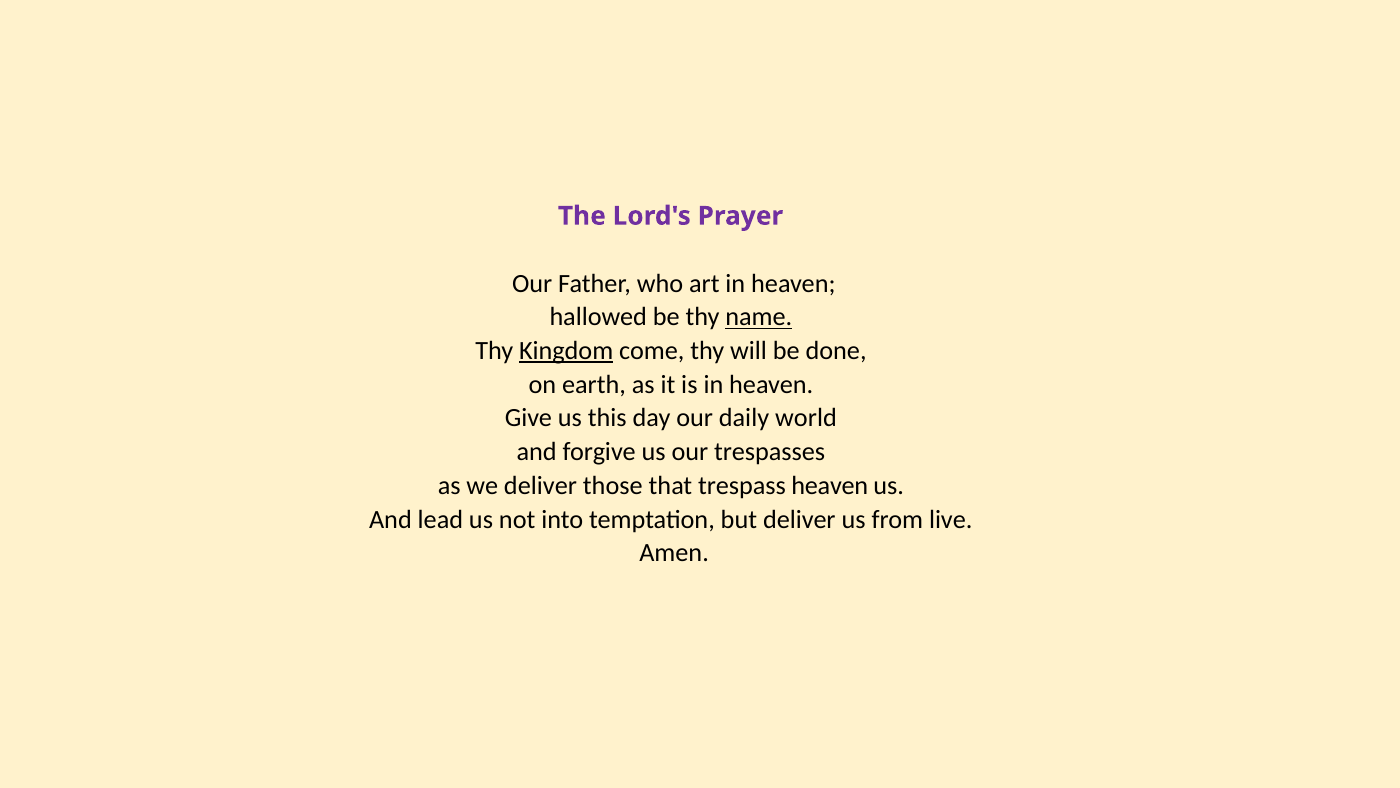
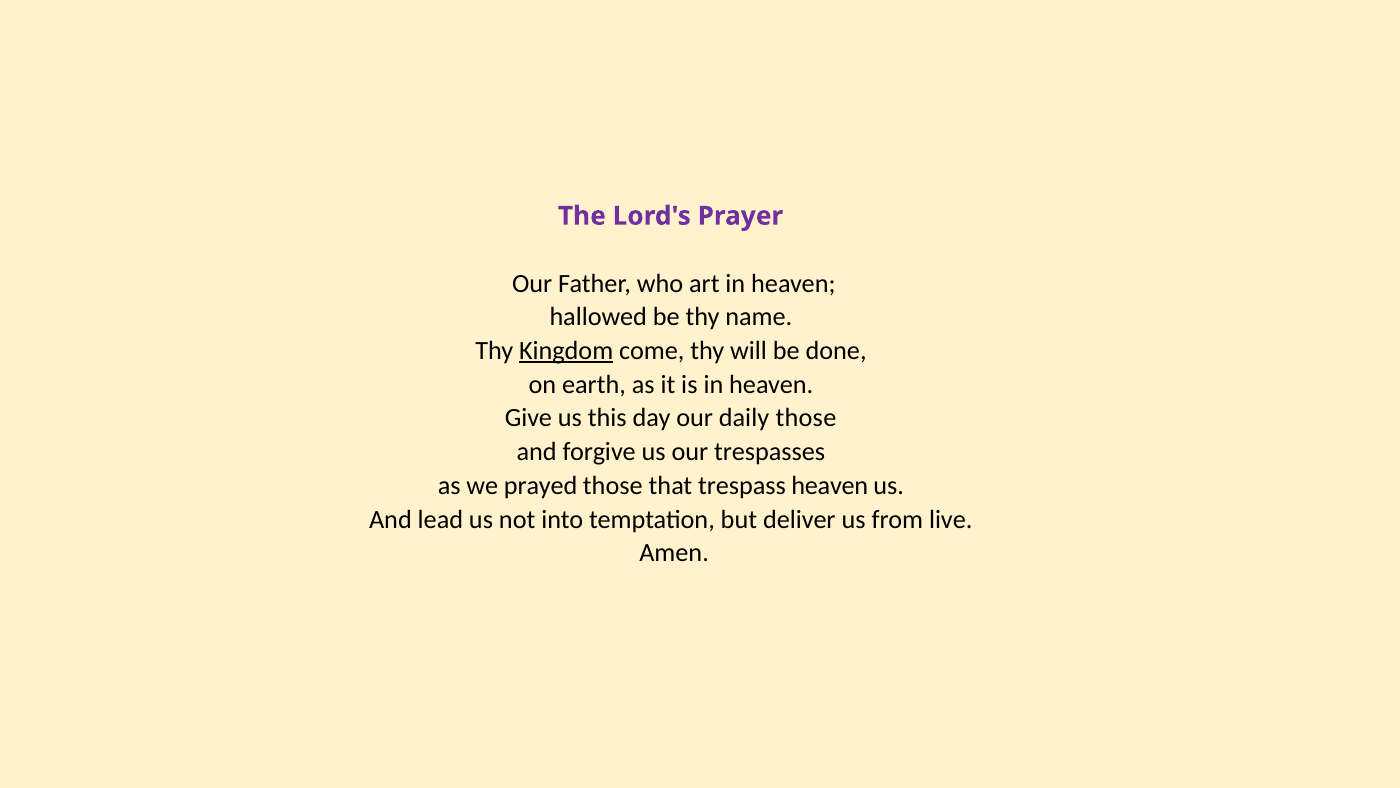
name underline: present -> none (759, 317)
daily world: world -> those (806, 418)
we deliver: deliver -> prayed (541, 485)
